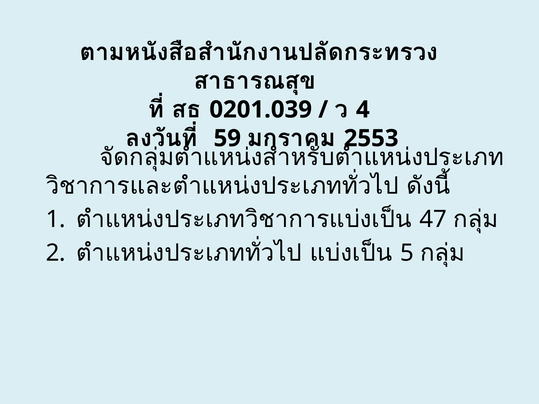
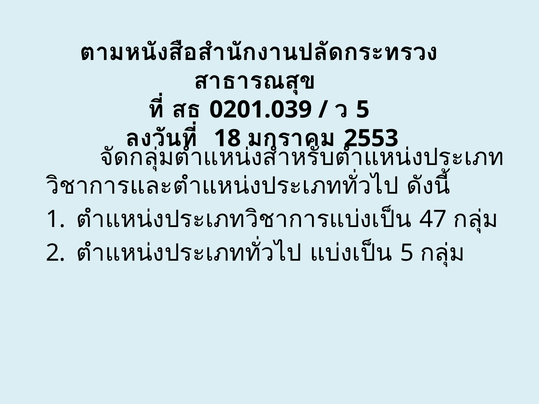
4: 4 -> 5 (363, 110)
59: 59 -> 18 (227, 138)
